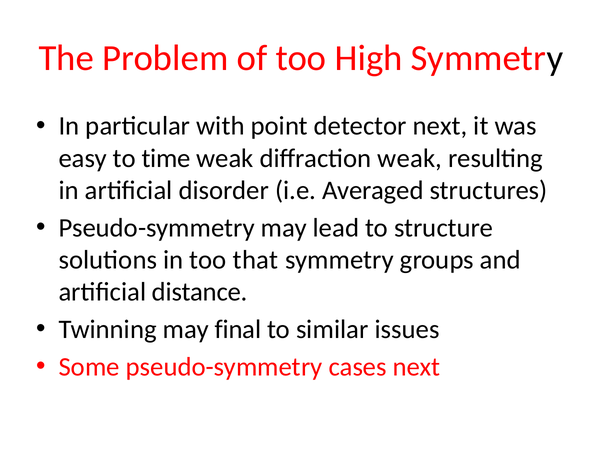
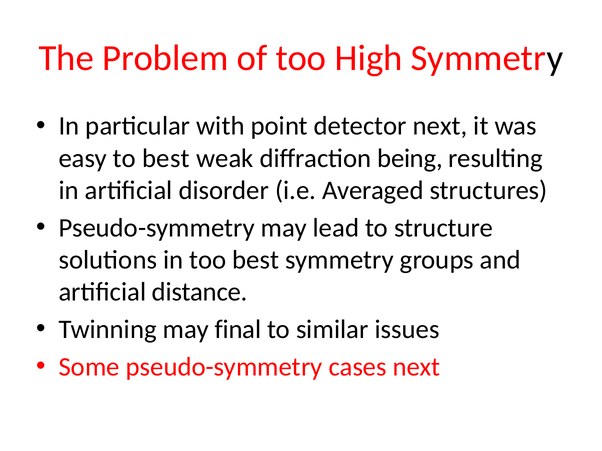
to time: time -> best (166, 158)
diffraction weak: weak -> being (410, 158)
too that: that -> best (256, 260)
